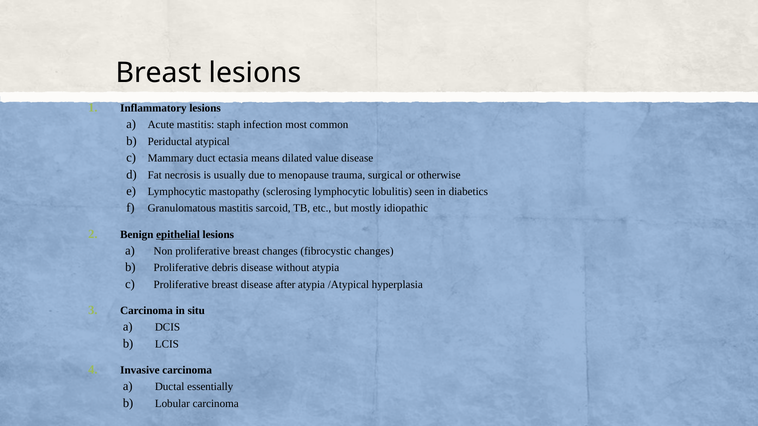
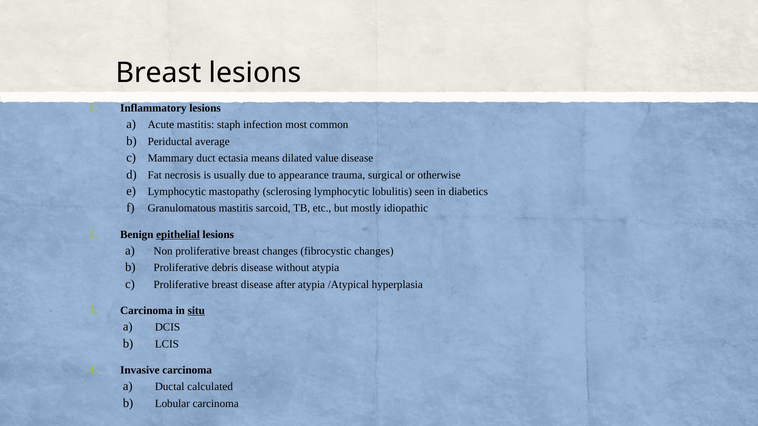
atypical: atypical -> average (212, 142)
menopause: menopause -> appearance (304, 175)
situ underline: none -> present (196, 311)
essentially: essentially -> calculated (210, 387)
